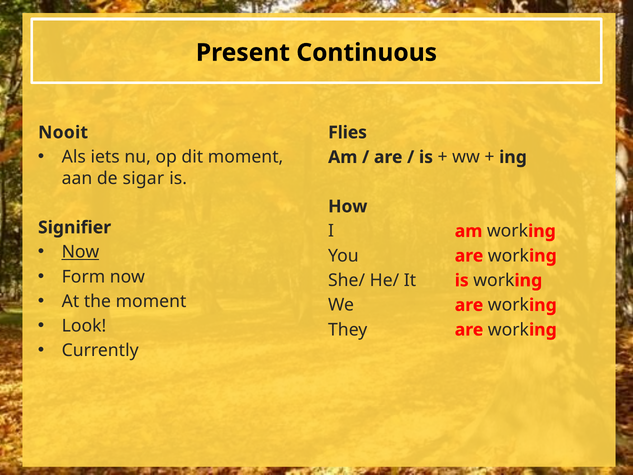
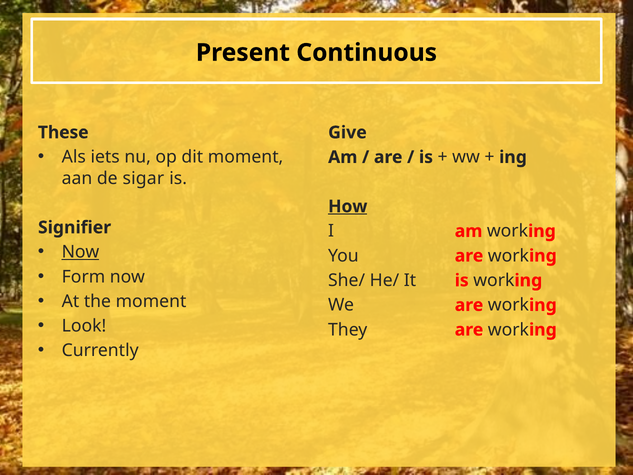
Nooit: Nooit -> These (63, 132)
Flies: Flies -> Give (347, 132)
How underline: none -> present (348, 206)
